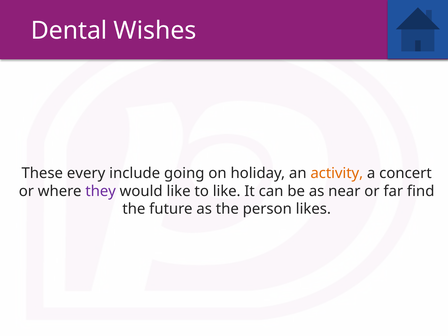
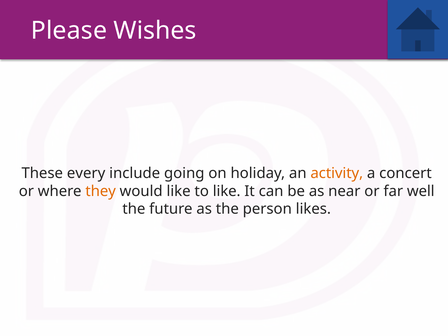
Dental: Dental -> Please (69, 31)
they colour: purple -> orange (101, 191)
find: find -> well (421, 191)
